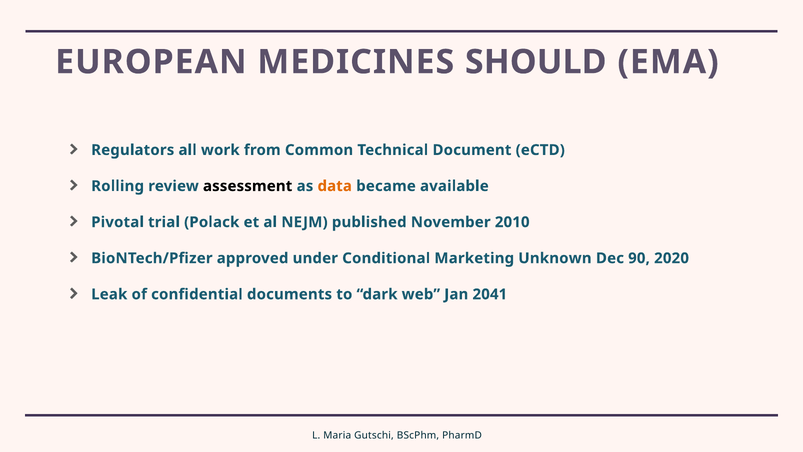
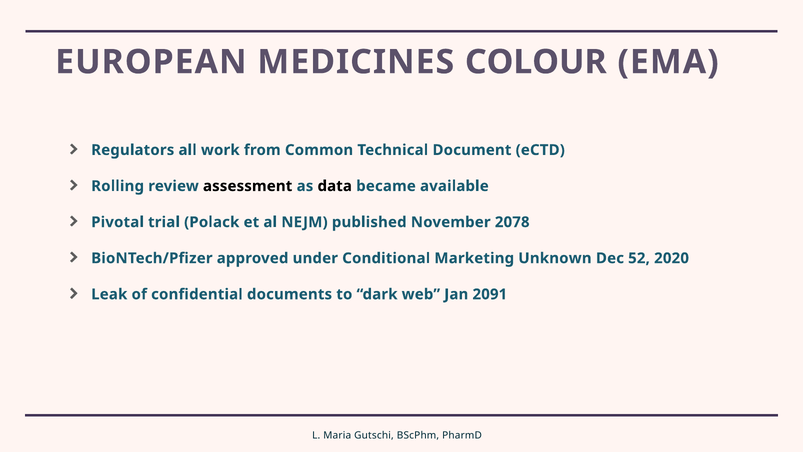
SHOULD: SHOULD -> COLOUR (536, 62)
data colour: orange -> black (335, 186)
2010: 2010 -> 2078 (512, 222)
90: 90 -> 52 (639, 258)
2041: 2041 -> 2091 (490, 294)
